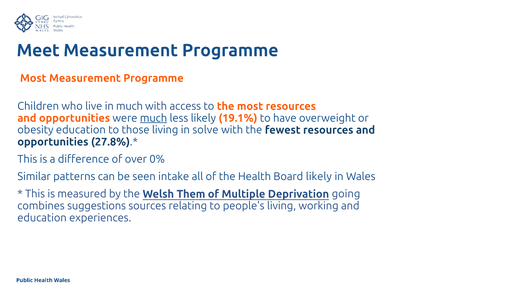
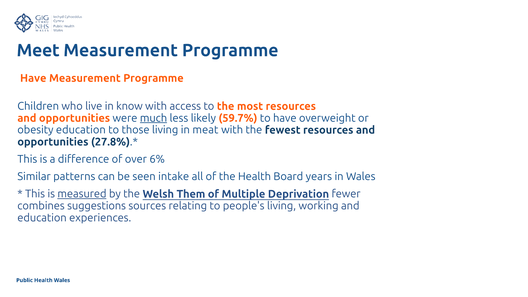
Most: Most -> Have (33, 78)
in much: much -> know (129, 106)
19.1%: 19.1% -> 59.7% (238, 118)
solve: solve -> meat (205, 130)
0%: 0% -> 6% (157, 159)
Board likely: likely -> years (319, 177)
measured underline: none -> present (82, 194)
going: going -> fewer (346, 194)
